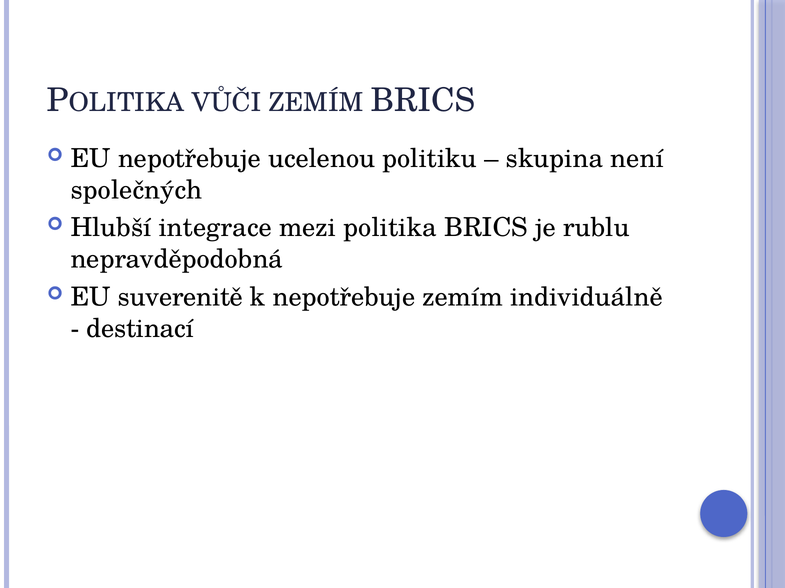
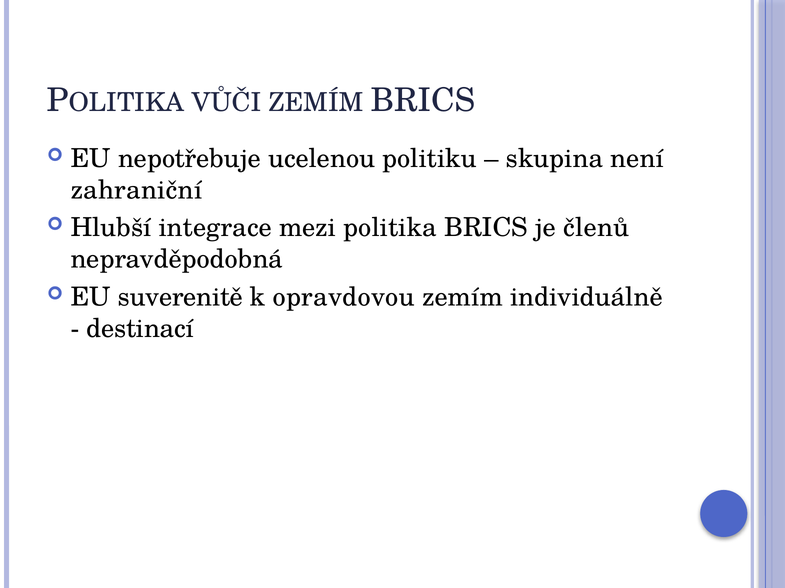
společných: společných -> zahraniční (136, 190)
rublu: rublu -> členů (596, 228)
k nepotřebuje: nepotřebuje -> opravdovou (344, 297)
